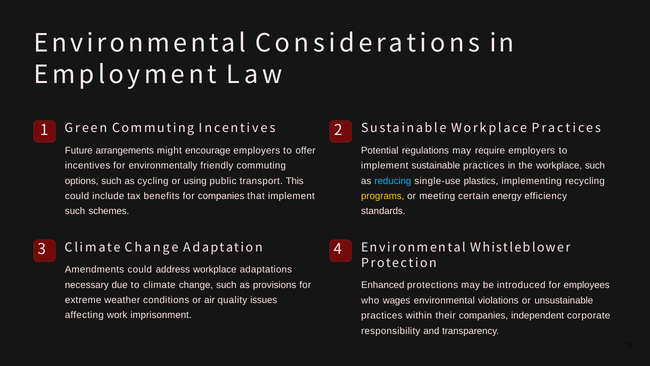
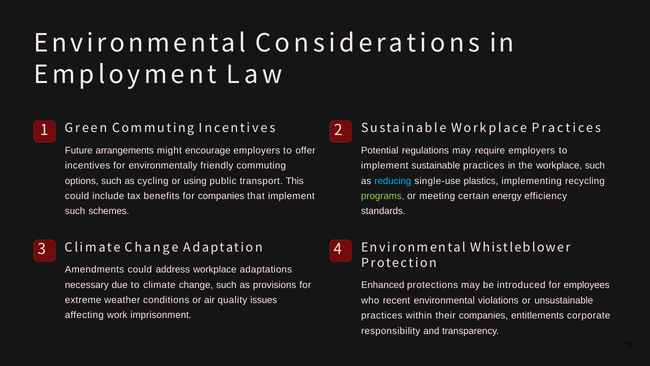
programs colour: yellow -> light green (383, 196)
wages: wages -> recent (397, 300)
independent: independent -> entitlements (538, 315)
